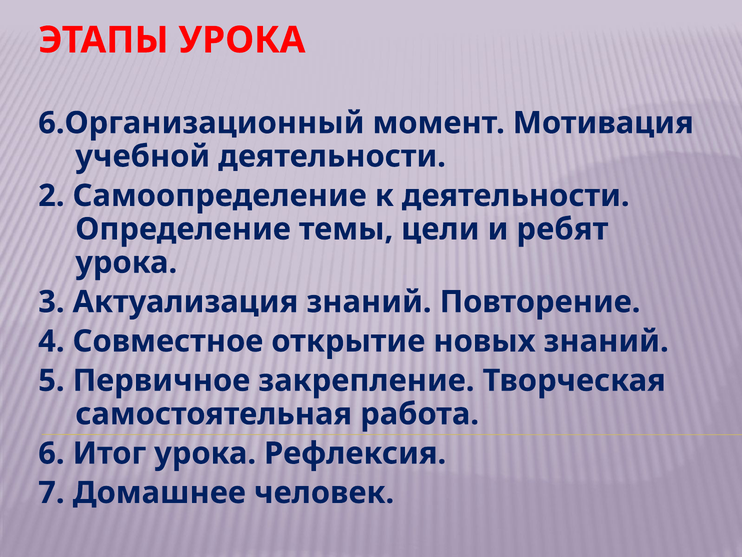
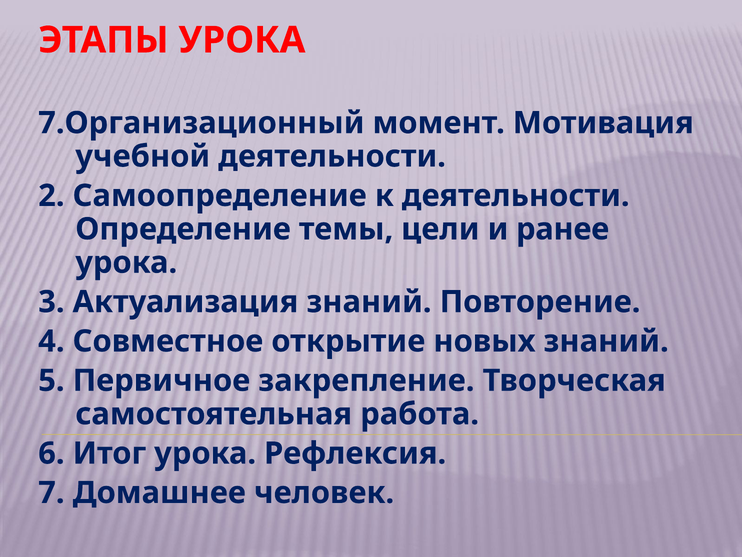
6.Организационный: 6.Организационный -> 7.Организационный (201, 123)
ребят: ребят -> ранее (563, 229)
